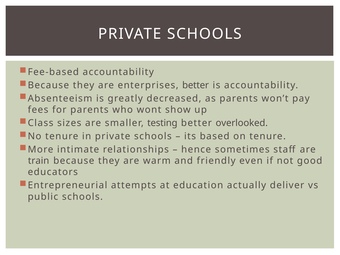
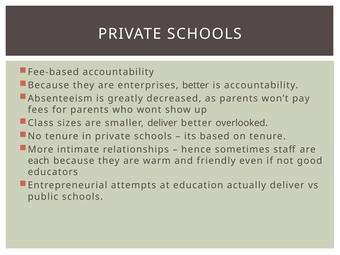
smaller testing: testing -> deliver (162, 123)
train: train -> each (39, 161)
